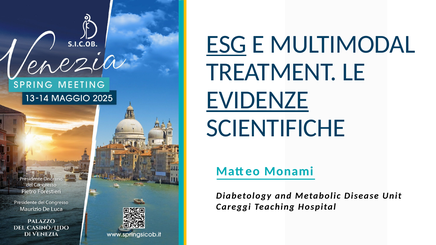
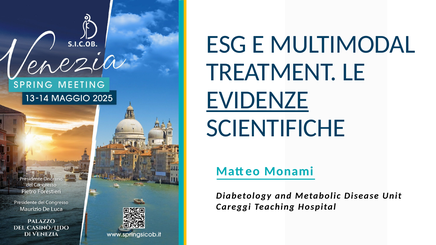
ESG underline: present -> none (226, 44)
